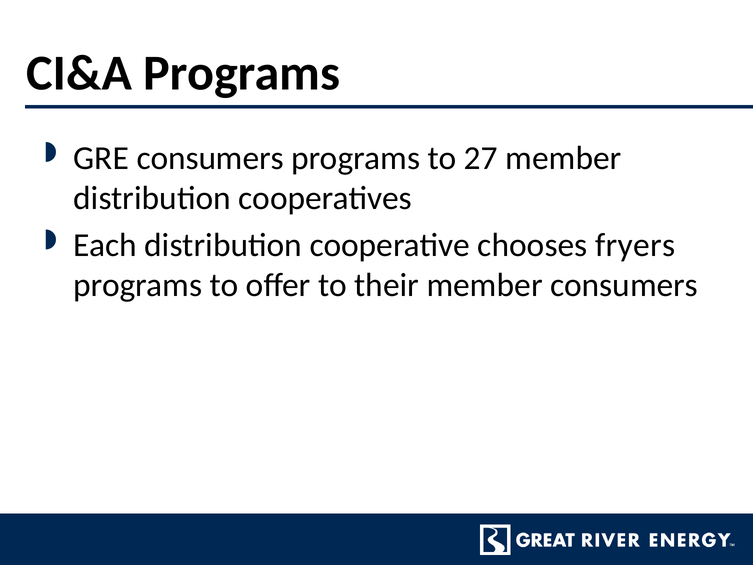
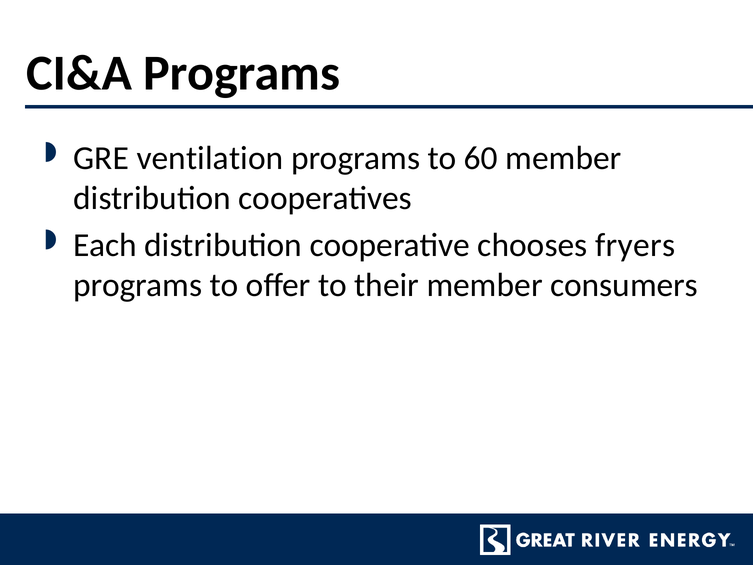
GRE consumers: consumers -> ventilation (210, 158)
27: 27 -> 60 (481, 158)
